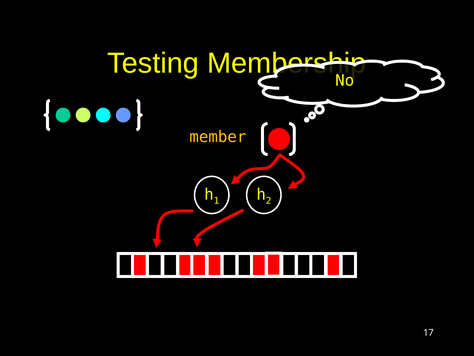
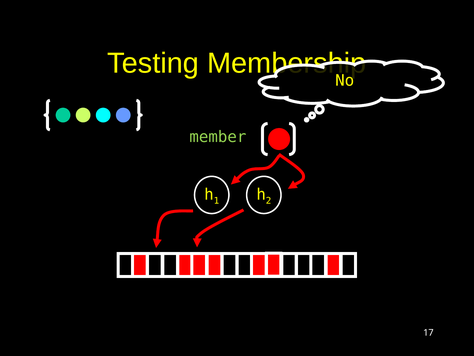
member colour: yellow -> light green (218, 137)
